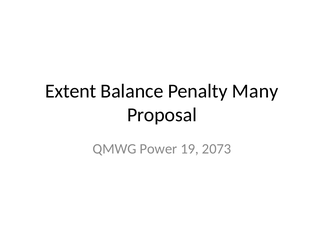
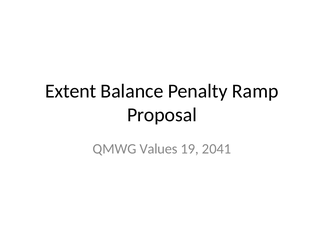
Many: Many -> Ramp (255, 91)
Power: Power -> Values (159, 149)
2073: 2073 -> 2041 (217, 149)
